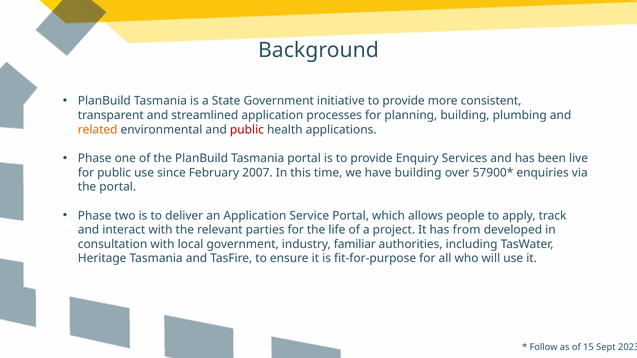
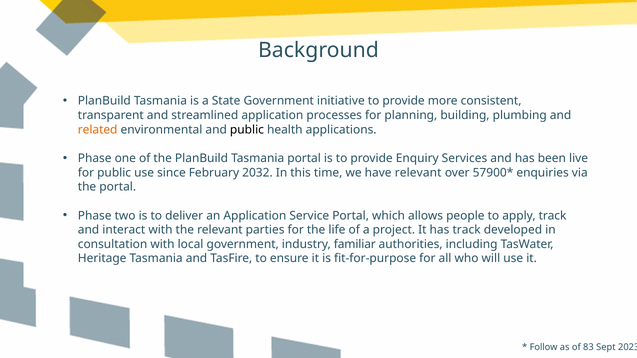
public colour: red -> black (247, 130)
2007: 2007 -> 2032 (257, 173)
have building: building -> relevant (418, 173)
has from: from -> track (467, 230)
15: 15 -> 83 (588, 347)
